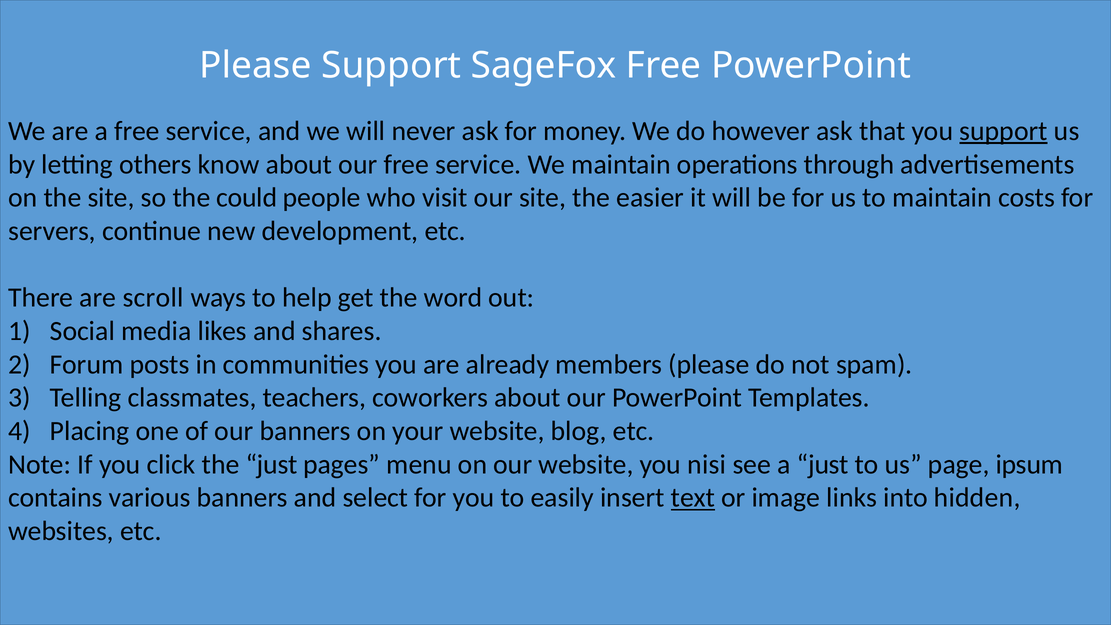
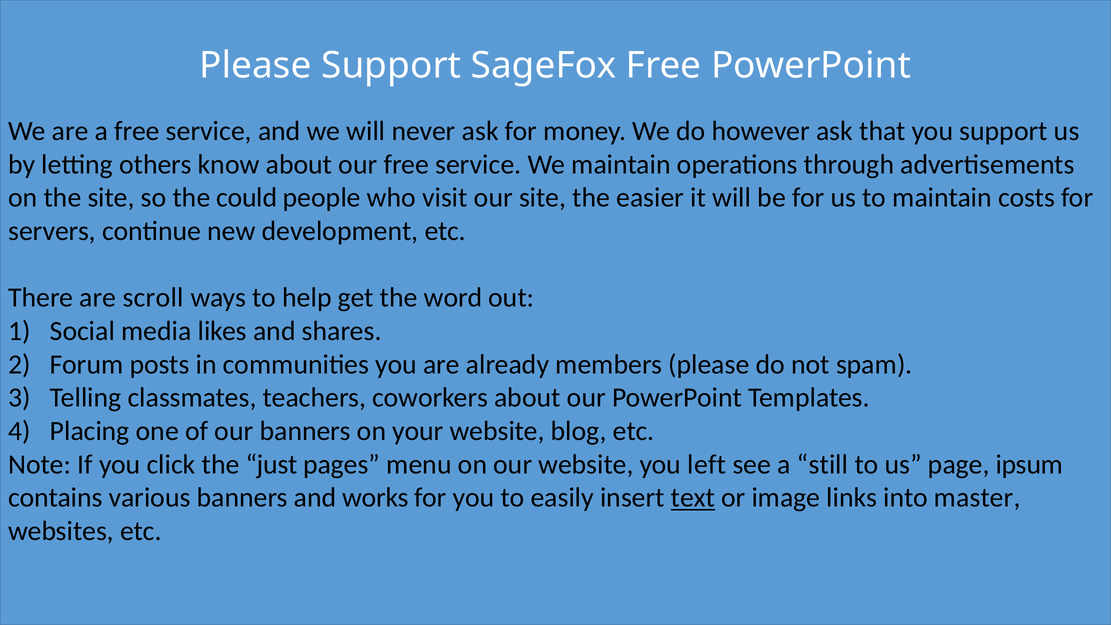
support underline: present -> none (1004, 131)
nisi: nisi -> left (707, 464)
a just: just -> still (823, 464)
select: select -> works (376, 498)
hidden: hidden -> master (977, 498)
